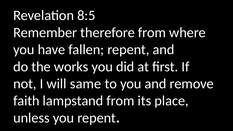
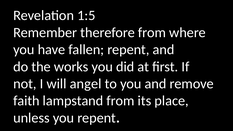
8:5: 8:5 -> 1:5 (86, 15)
same: same -> angel (86, 84)
